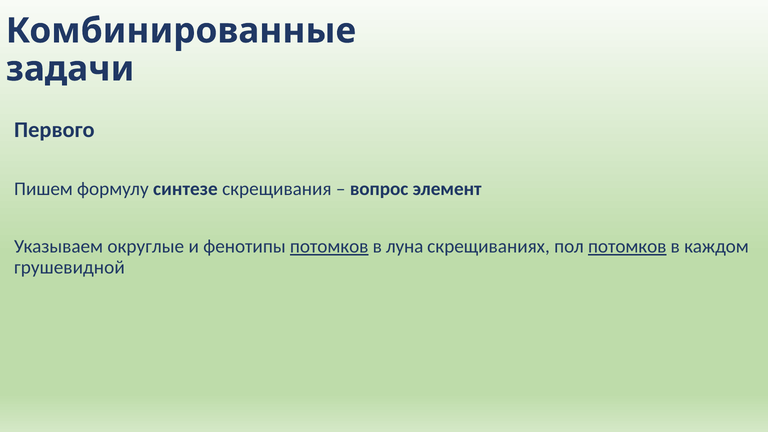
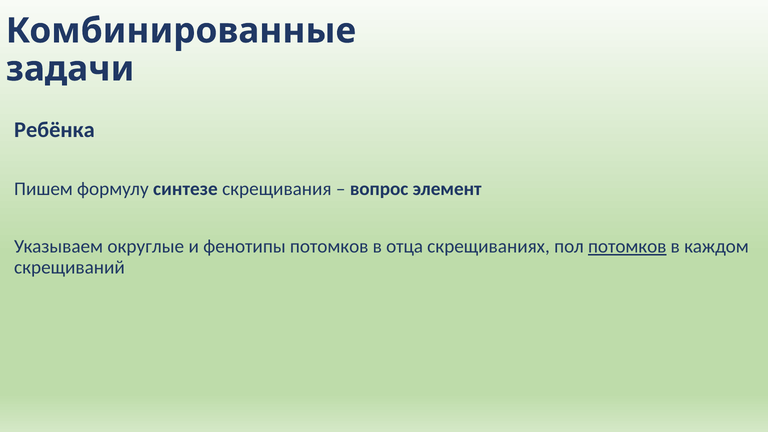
Первого: Первого -> Ребёнка (54, 130)
потомков underline: present -> none (329, 246)
луна: луна -> отца (405, 246)
грушевидной: грушевидной -> скрещиваний (69, 267)
